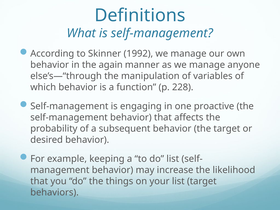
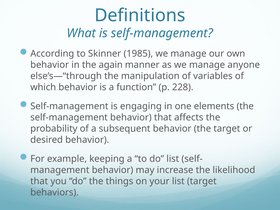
1992: 1992 -> 1985 (138, 54)
proactive: proactive -> elements (214, 106)
